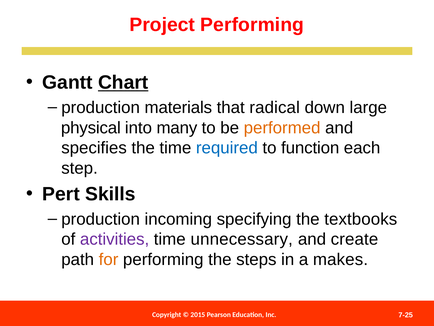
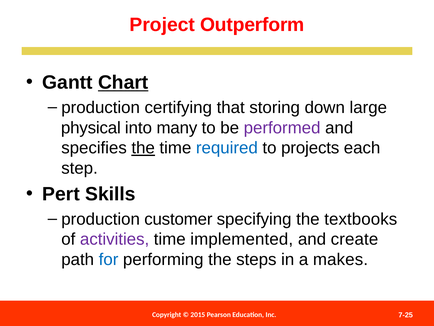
Project Performing: Performing -> Outperform (252, 25)
materials: materials -> certifying (178, 107)
radical: radical -> storing (275, 107)
performed colour: orange -> purple (282, 128)
the underline: none -> present (143, 148)
function: function -> projects (310, 148)
incoming: incoming -> customer (178, 219)
unnecessary: unnecessary -> implemented (242, 239)
for colour: orange -> blue (109, 259)
